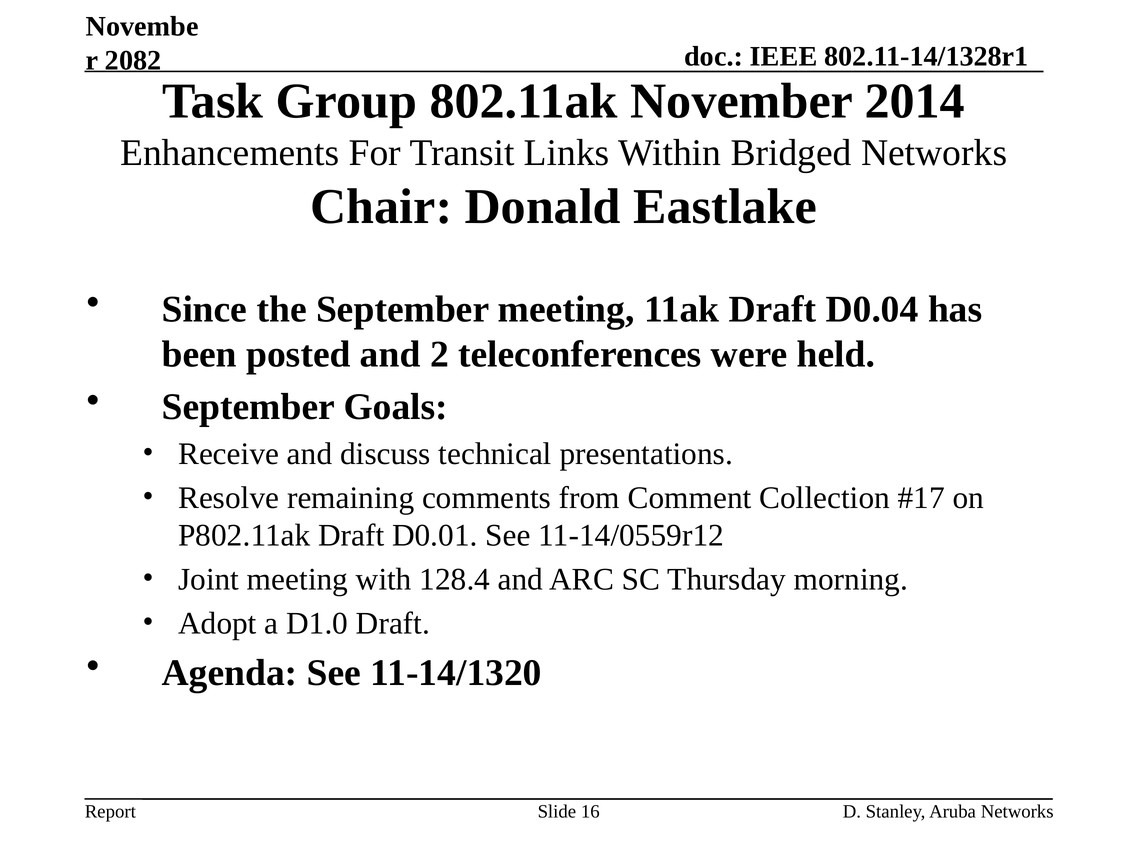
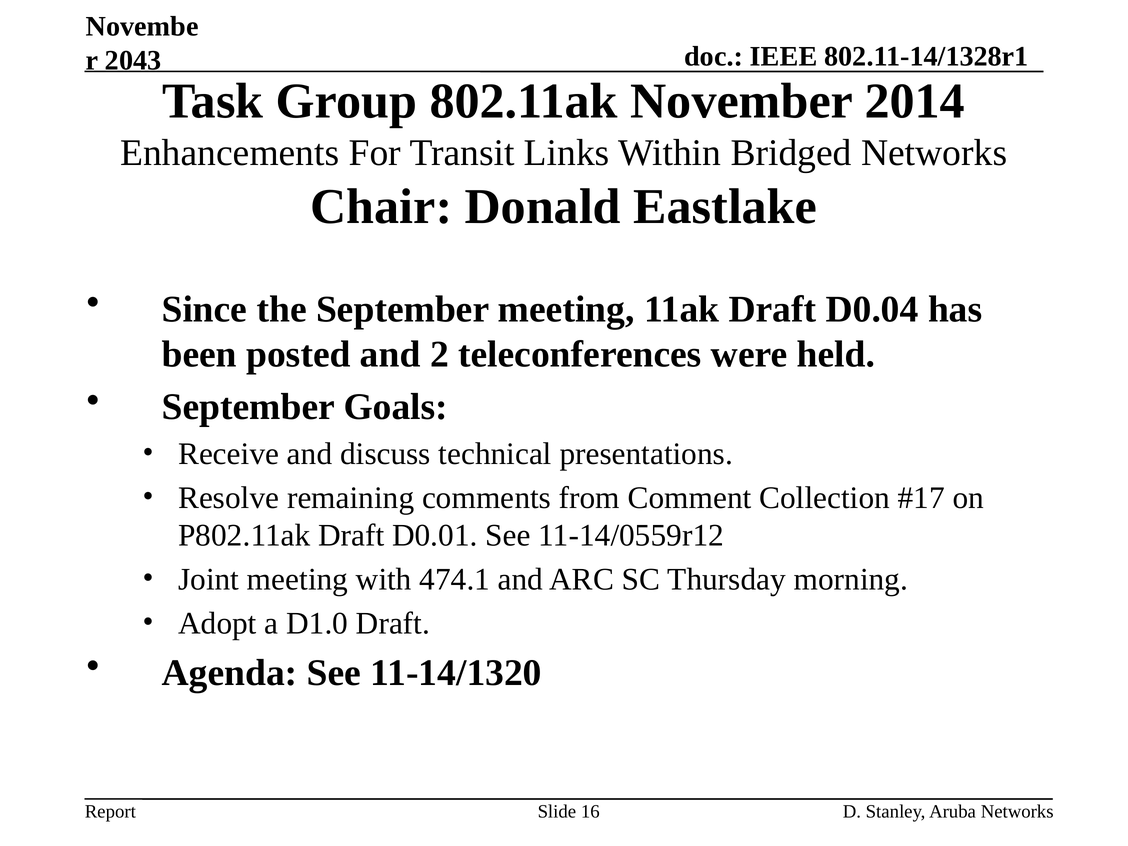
2082: 2082 -> 2043 (133, 60)
128.4: 128.4 -> 474.1 (455, 579)
